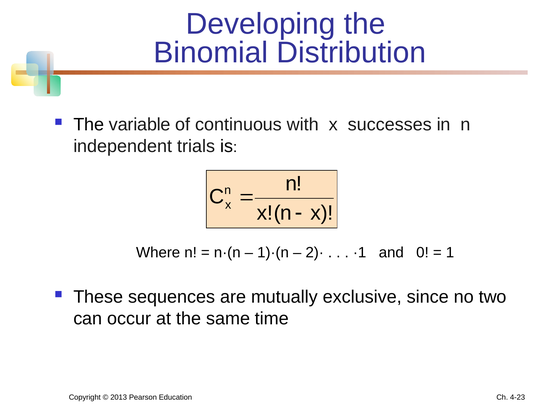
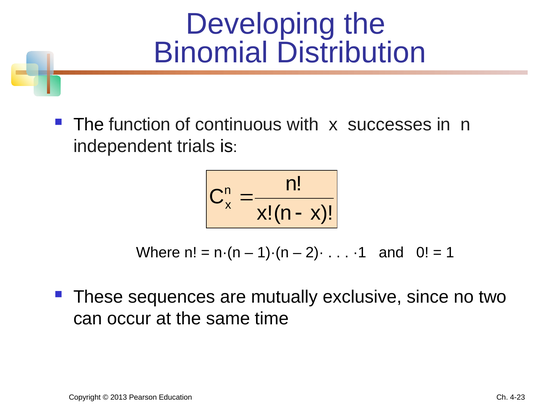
variable: variable -> function (140, 125)
